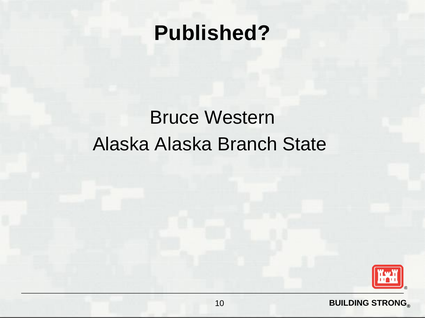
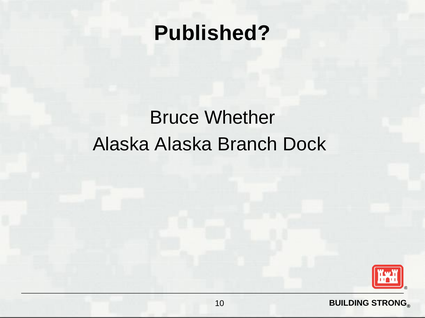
Western: Western -> Whether (240, 118)
State: State -> Dock (305, 144)
